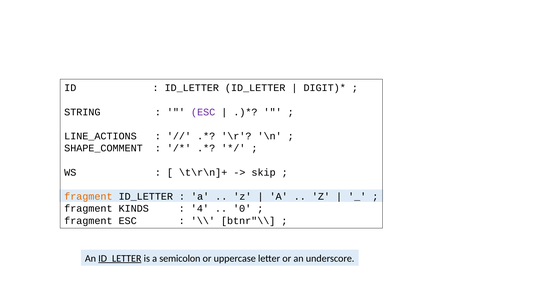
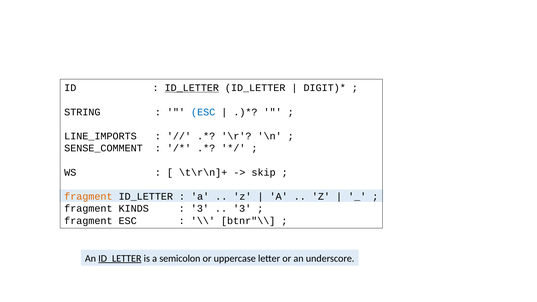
ID_LETTER underline: none -> present (192, 88)
ESC colour: purple -> blue (203, 112)
LINE_ACTIONS: LINE_ACTIONS -> LINE_IMPORTS (100, 136)
SHAPE_COMMENT: SHAPE_COMMENT -> SENSE_COMMENT (103, 148)
4: 4 -> 3 (200, 209)
0: 0 -> 3 (242, 209)
